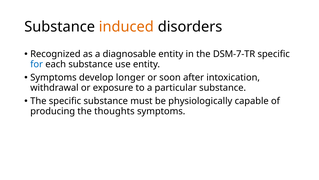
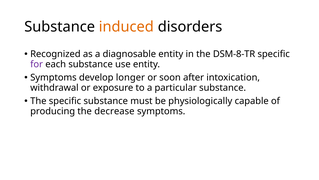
DSM-7-TR: DSM-7-TR -> DSM-8-TR (234, 54)
for colour: blue -> purple (37, 64)
thoughts: thoughts -> decrease (114, 111)
